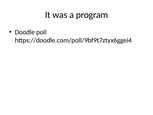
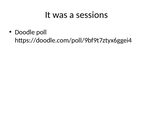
program: program -> sessions (92, 15)
